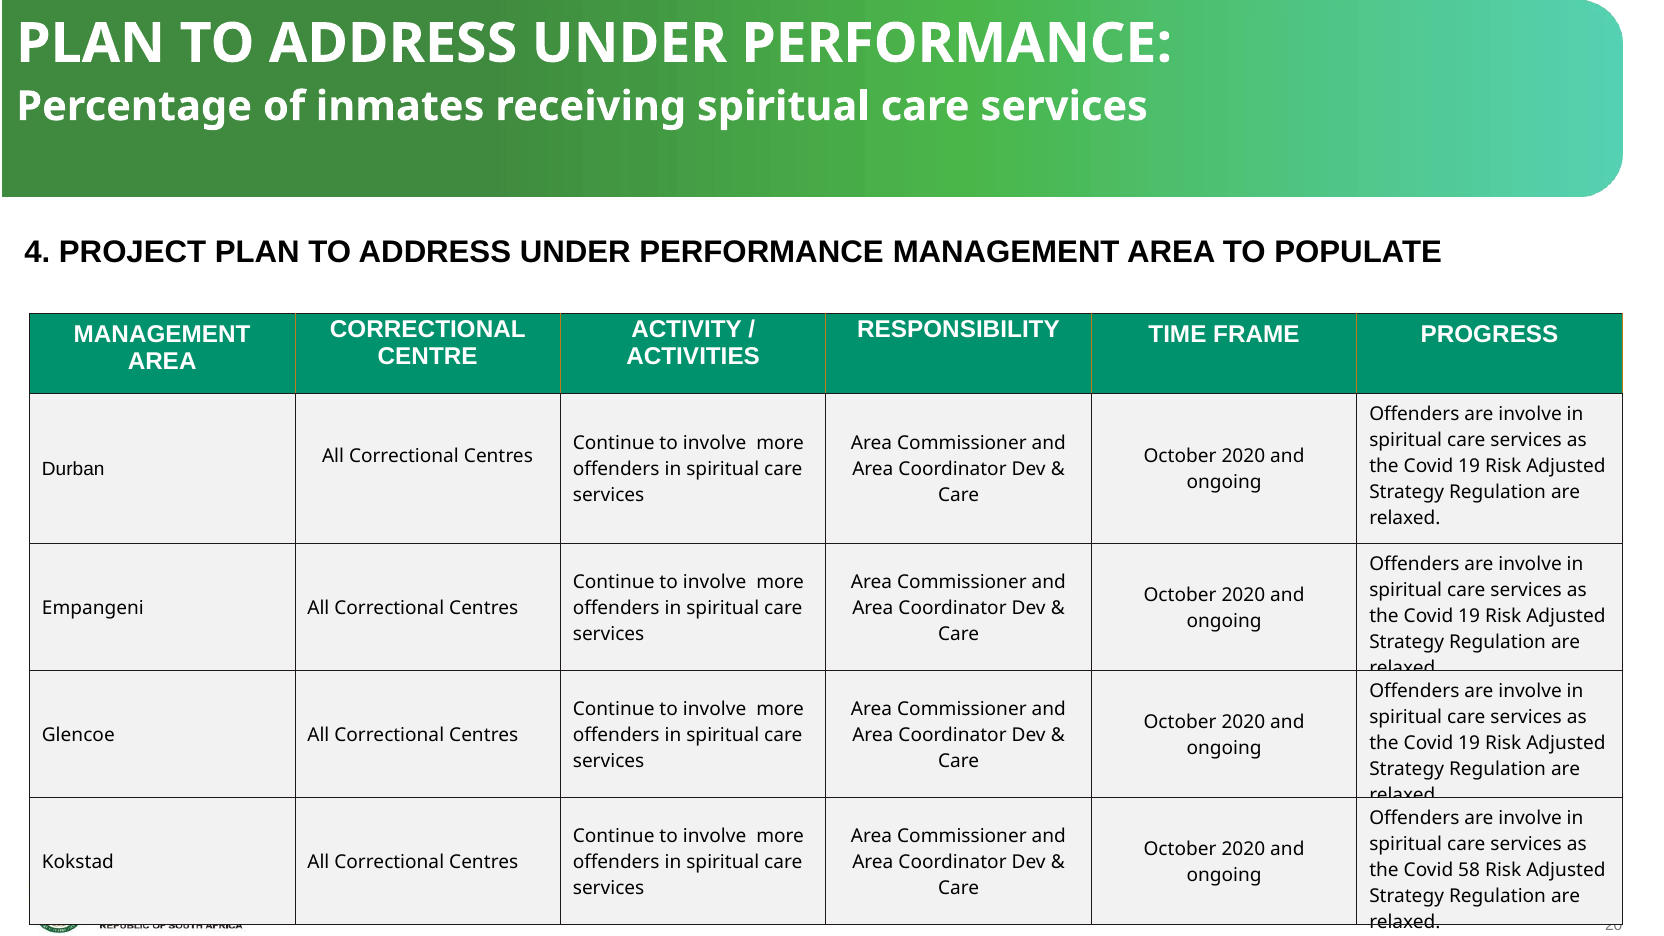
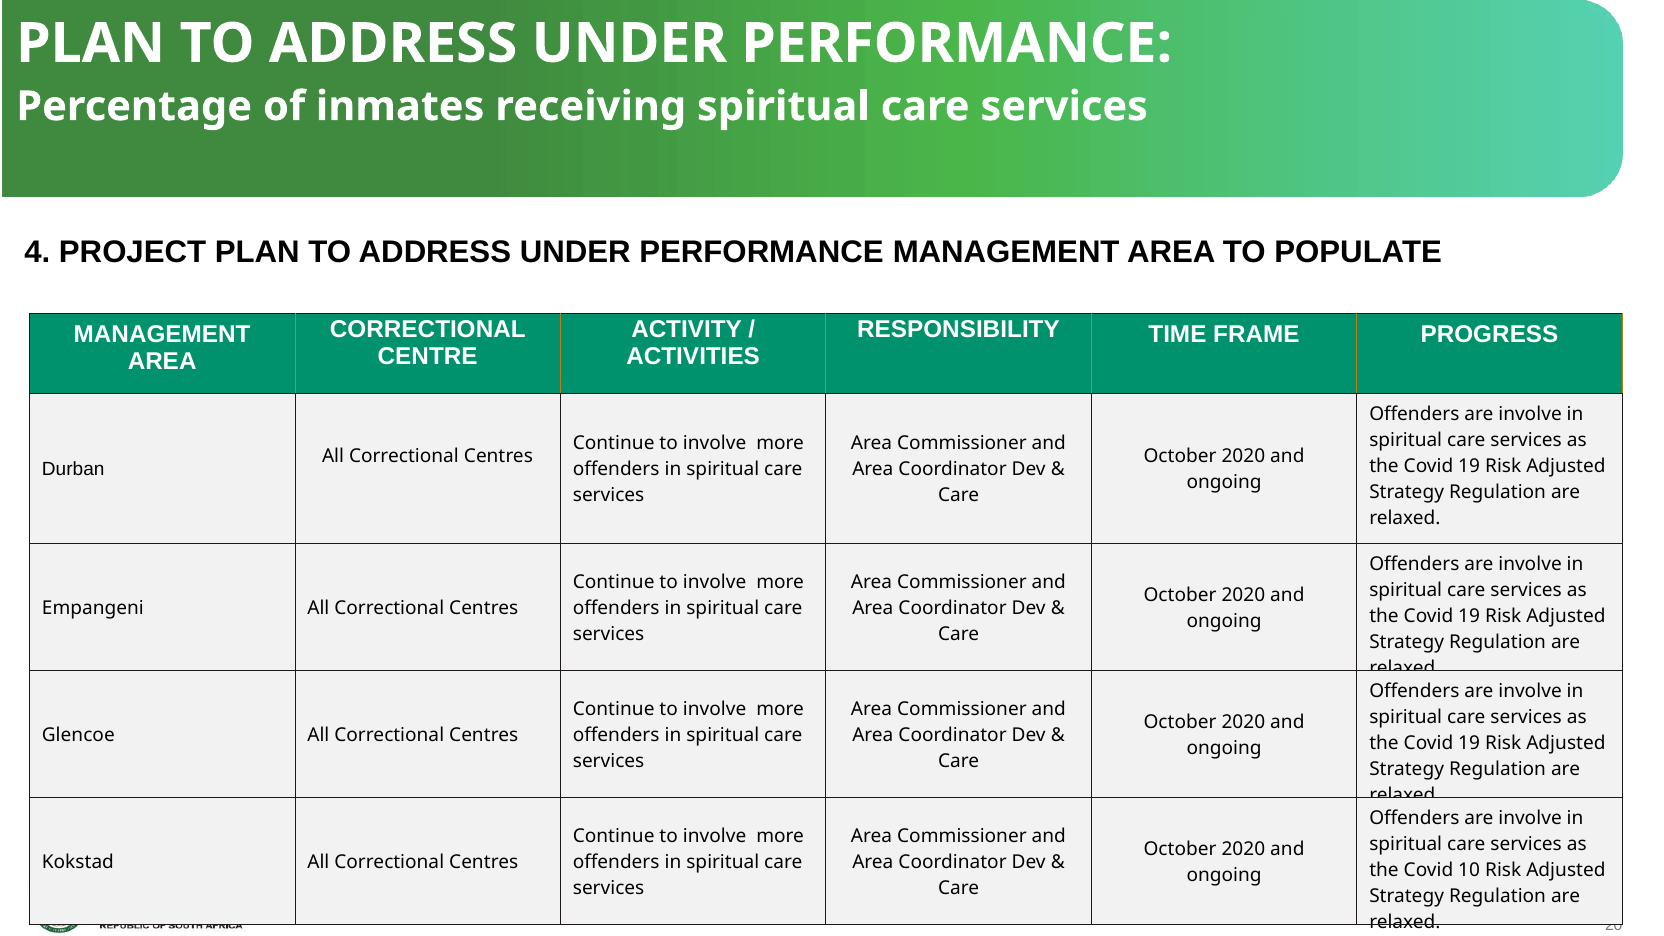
58: 58 -> 10 (1469, 870)
